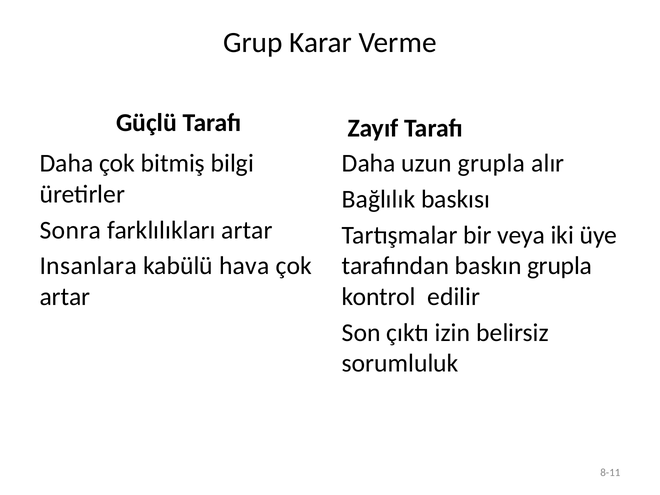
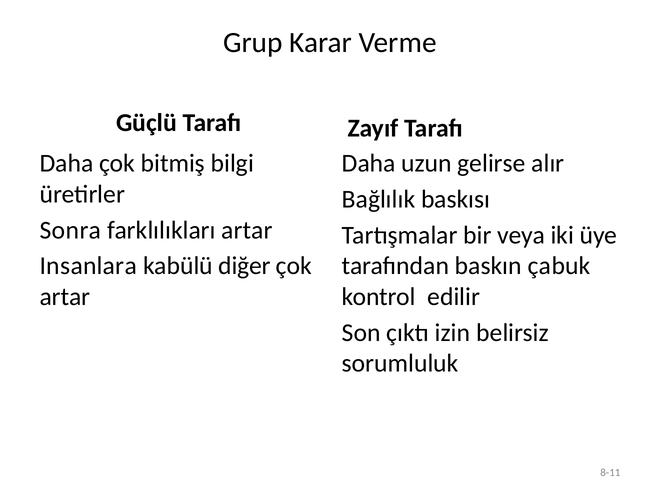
uzun grupla: grupla -> gelirse (492, 163)
hava: hava -> diğer (244, 266)
baskın grupla: grupla -> çabuk (559, 266)
